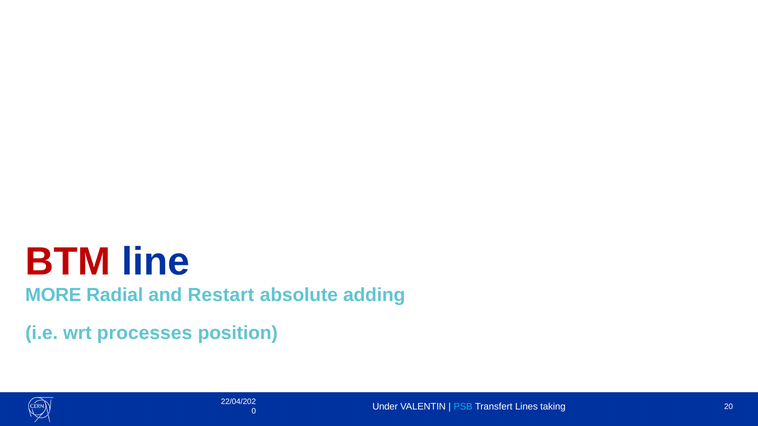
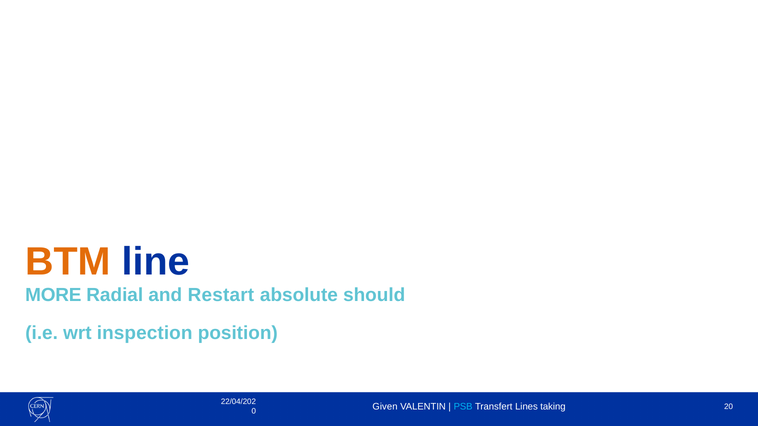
BTM colour: red -> orange (68, 262)
adding: adding -> should (374, 295)
processes: processes -> inspection (145, 333)
Under: Under -> Given (385, 407)
